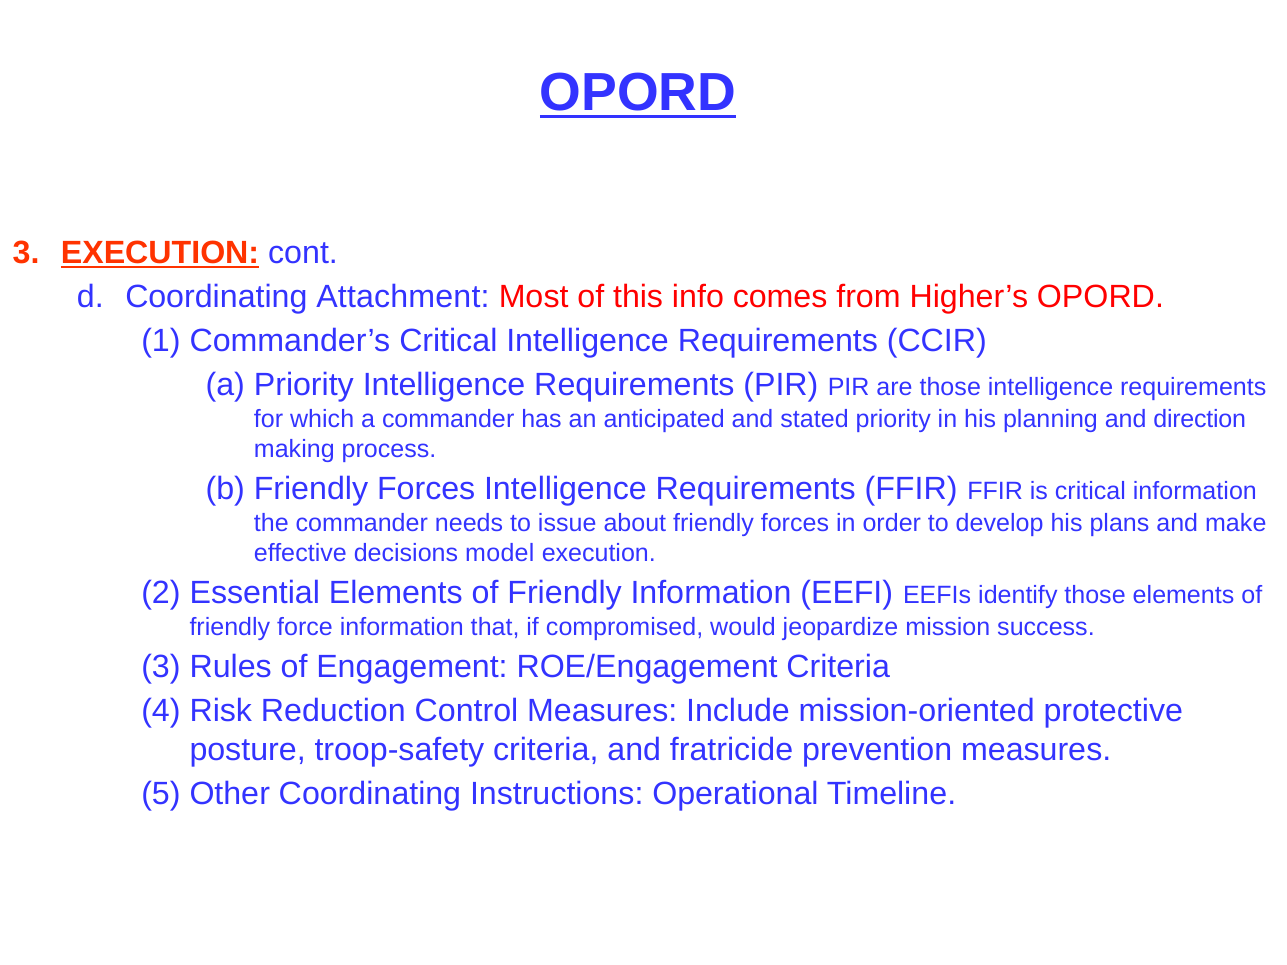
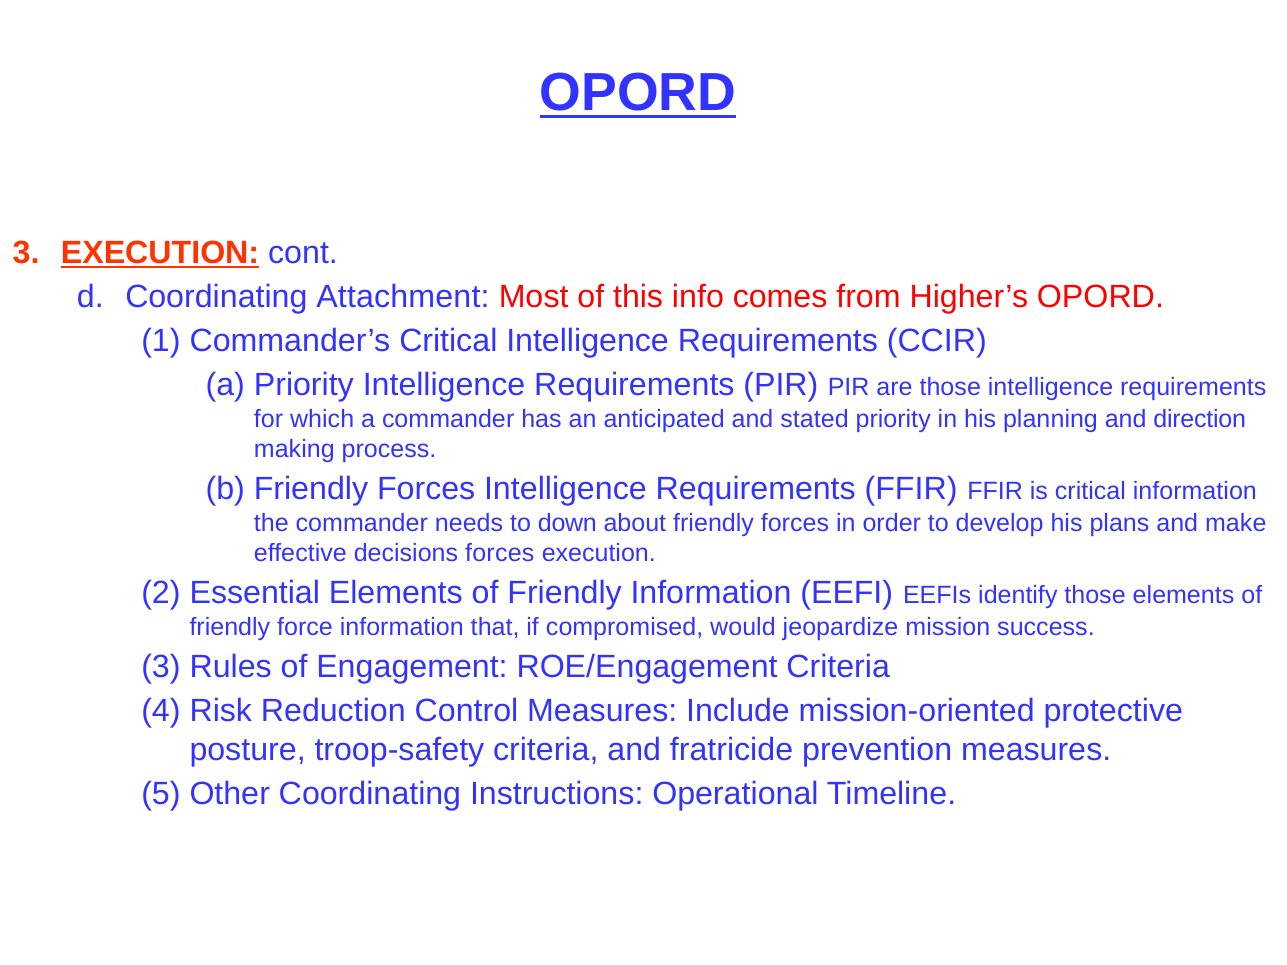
issue: issue -> down (567, 523)
decisions model: model -> forces (500, 553)
